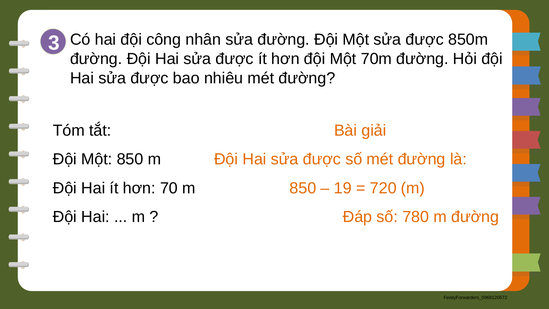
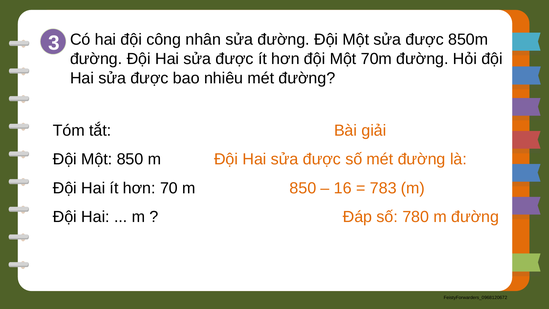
19: 19 -> 16 (343, 188)
720: 720 -> 783 (383, 188)
